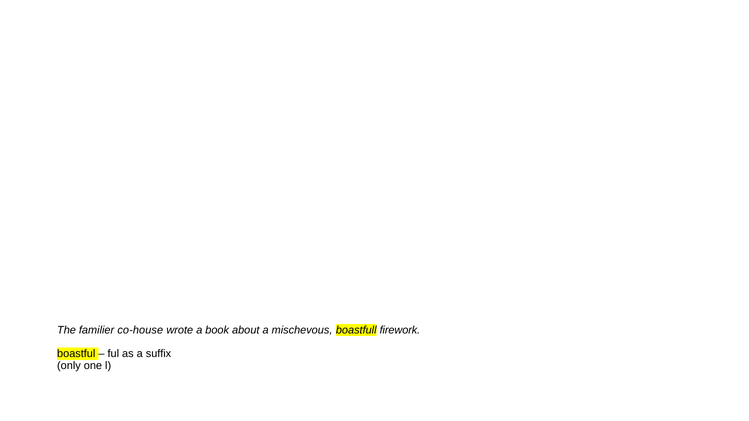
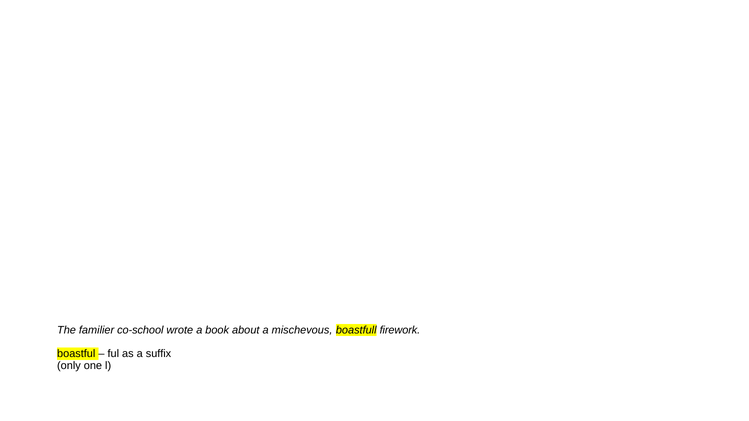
co-house: co-house -> co-school (140, 331)
